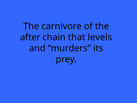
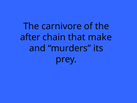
levels: levels -> make (100, 37)
